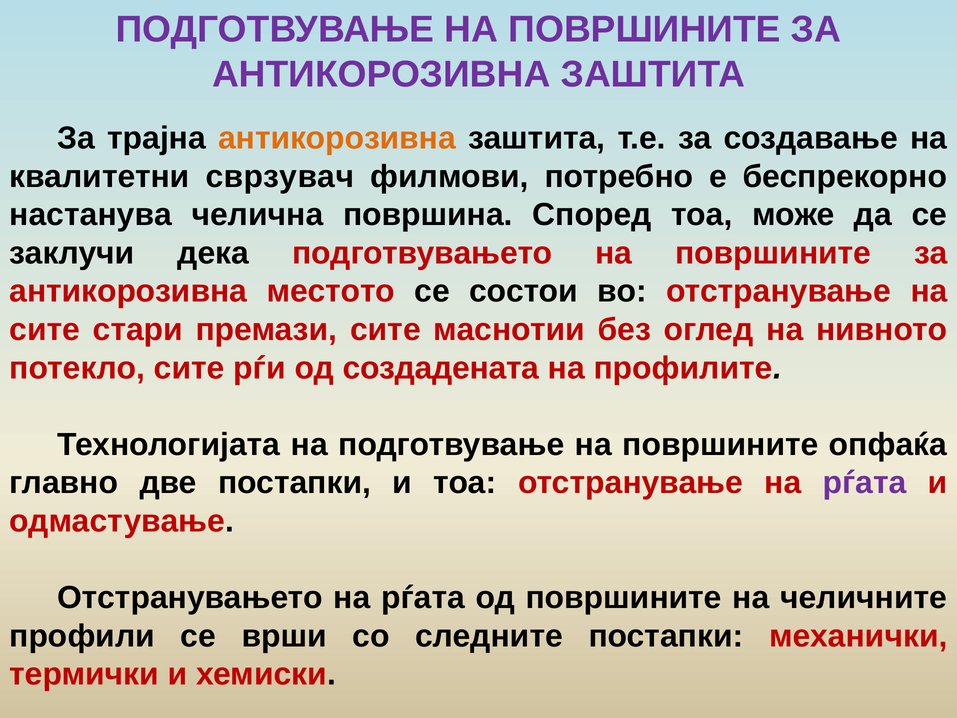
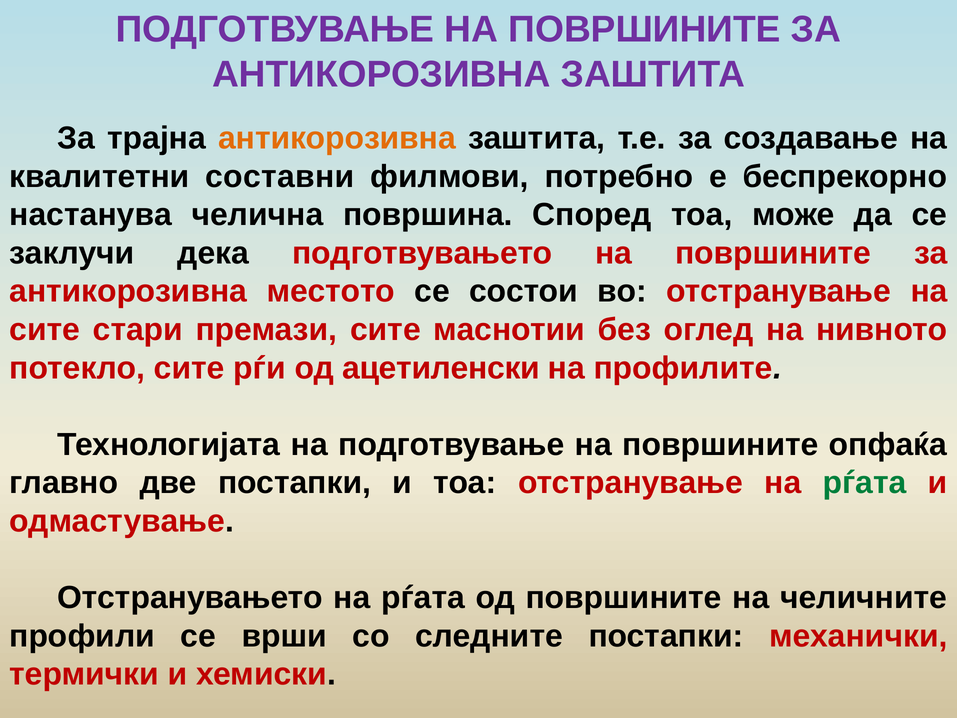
сврзувач: сврзувач -> составни (280, 176)
создадената: создадената -> ацетиленски (441, 368)
рѓата colour: purple -> green (865, 483)
